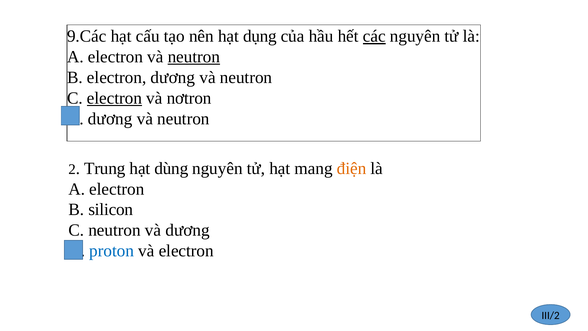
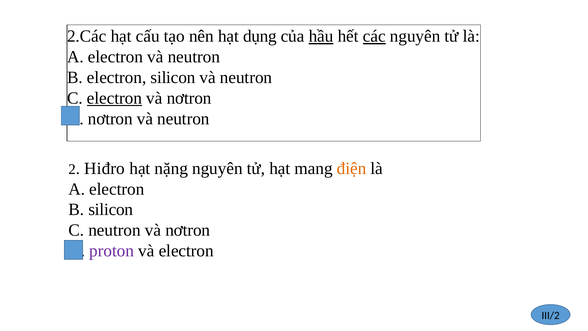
9.Các: 9.Các -> 2.Các (87, 36)
hầu underline: none -> present (321, 36)
neutron underline: present -> none (194, 57)
electron dương: dương -> silicon (173, 77)
dương: dương -> nơtron (110, 119)
Trung: Trung -> Hiđro (105, 168)
dùng: dùng -> nặng (171, 168)
neutron và dương: dương -> nơtron (188, 230)
proton colour: blue -> purple (112, 251)
